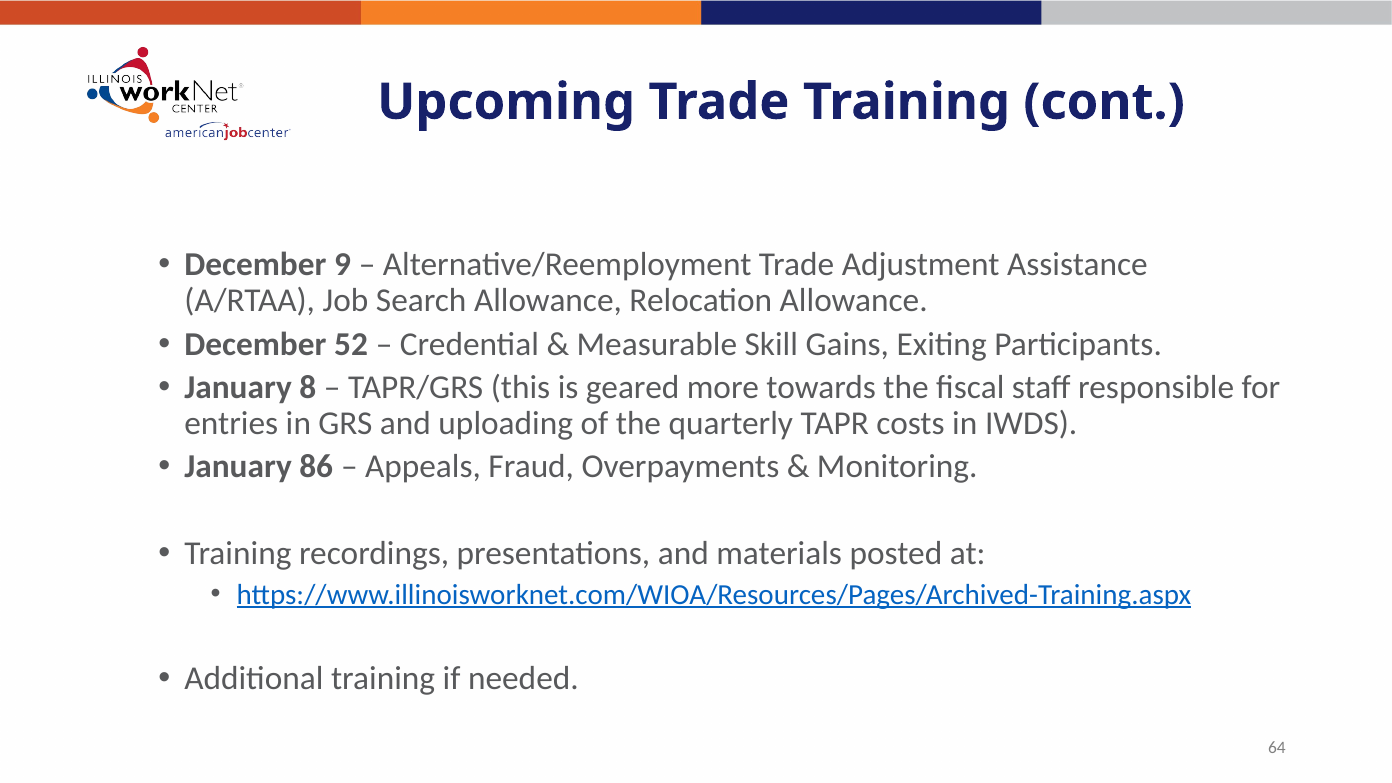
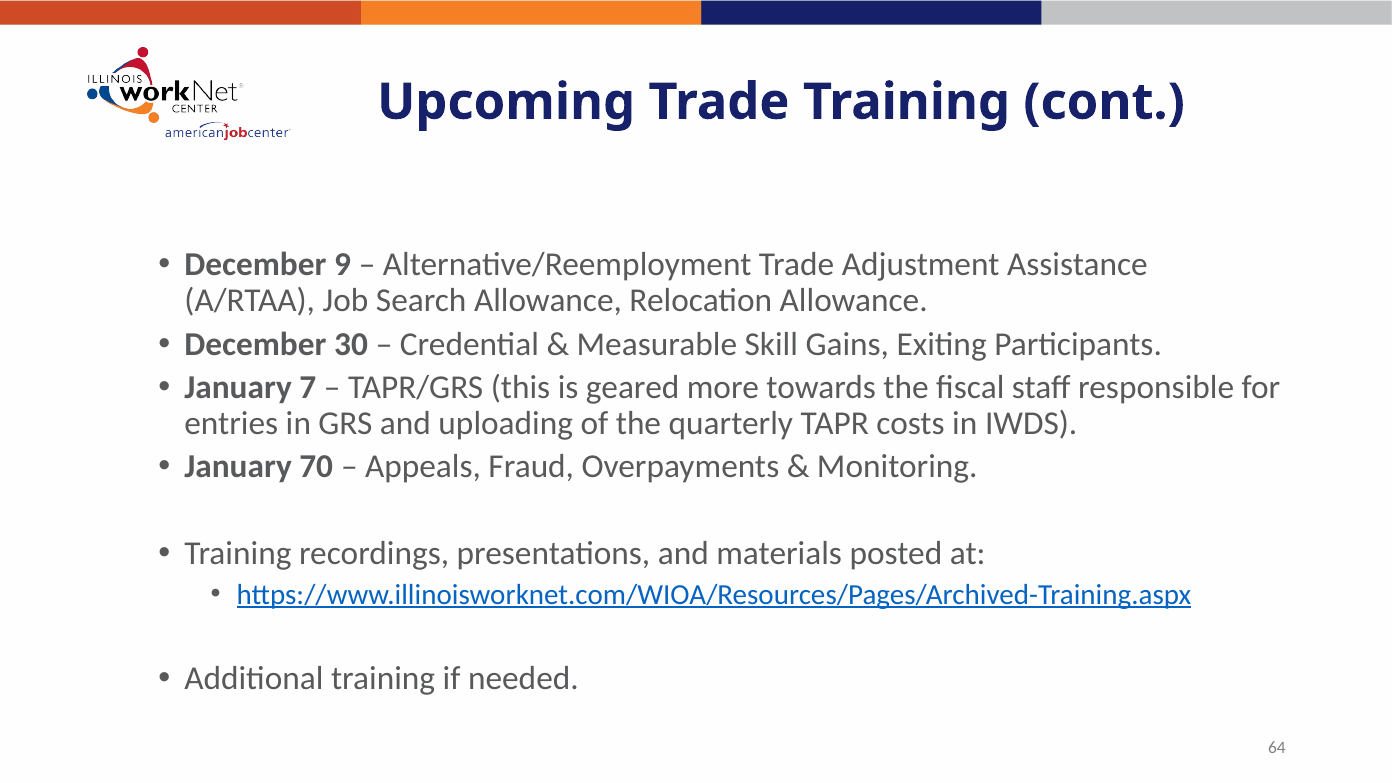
52: 52 -> 30 (351, 344)
8: 8 -> 7 (308, 387)
86: 86 -> 70 (316, 467)
